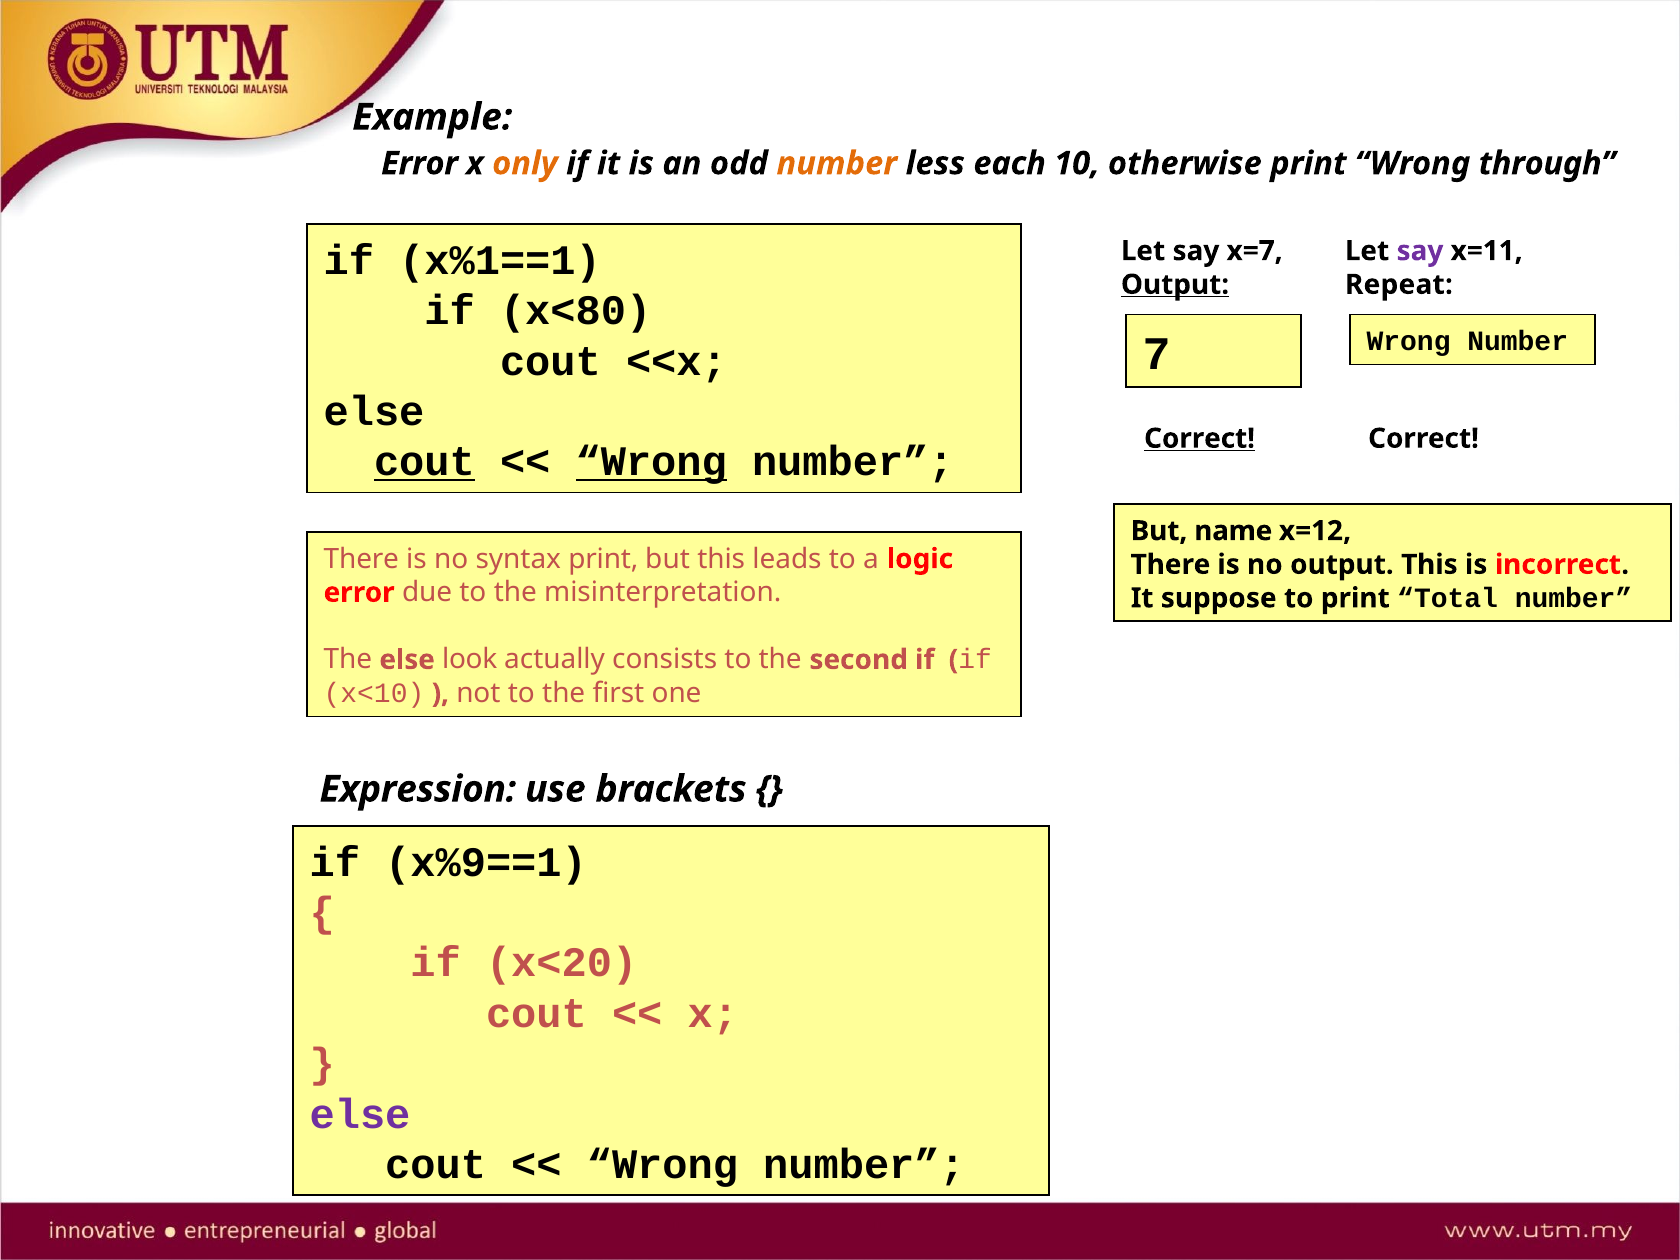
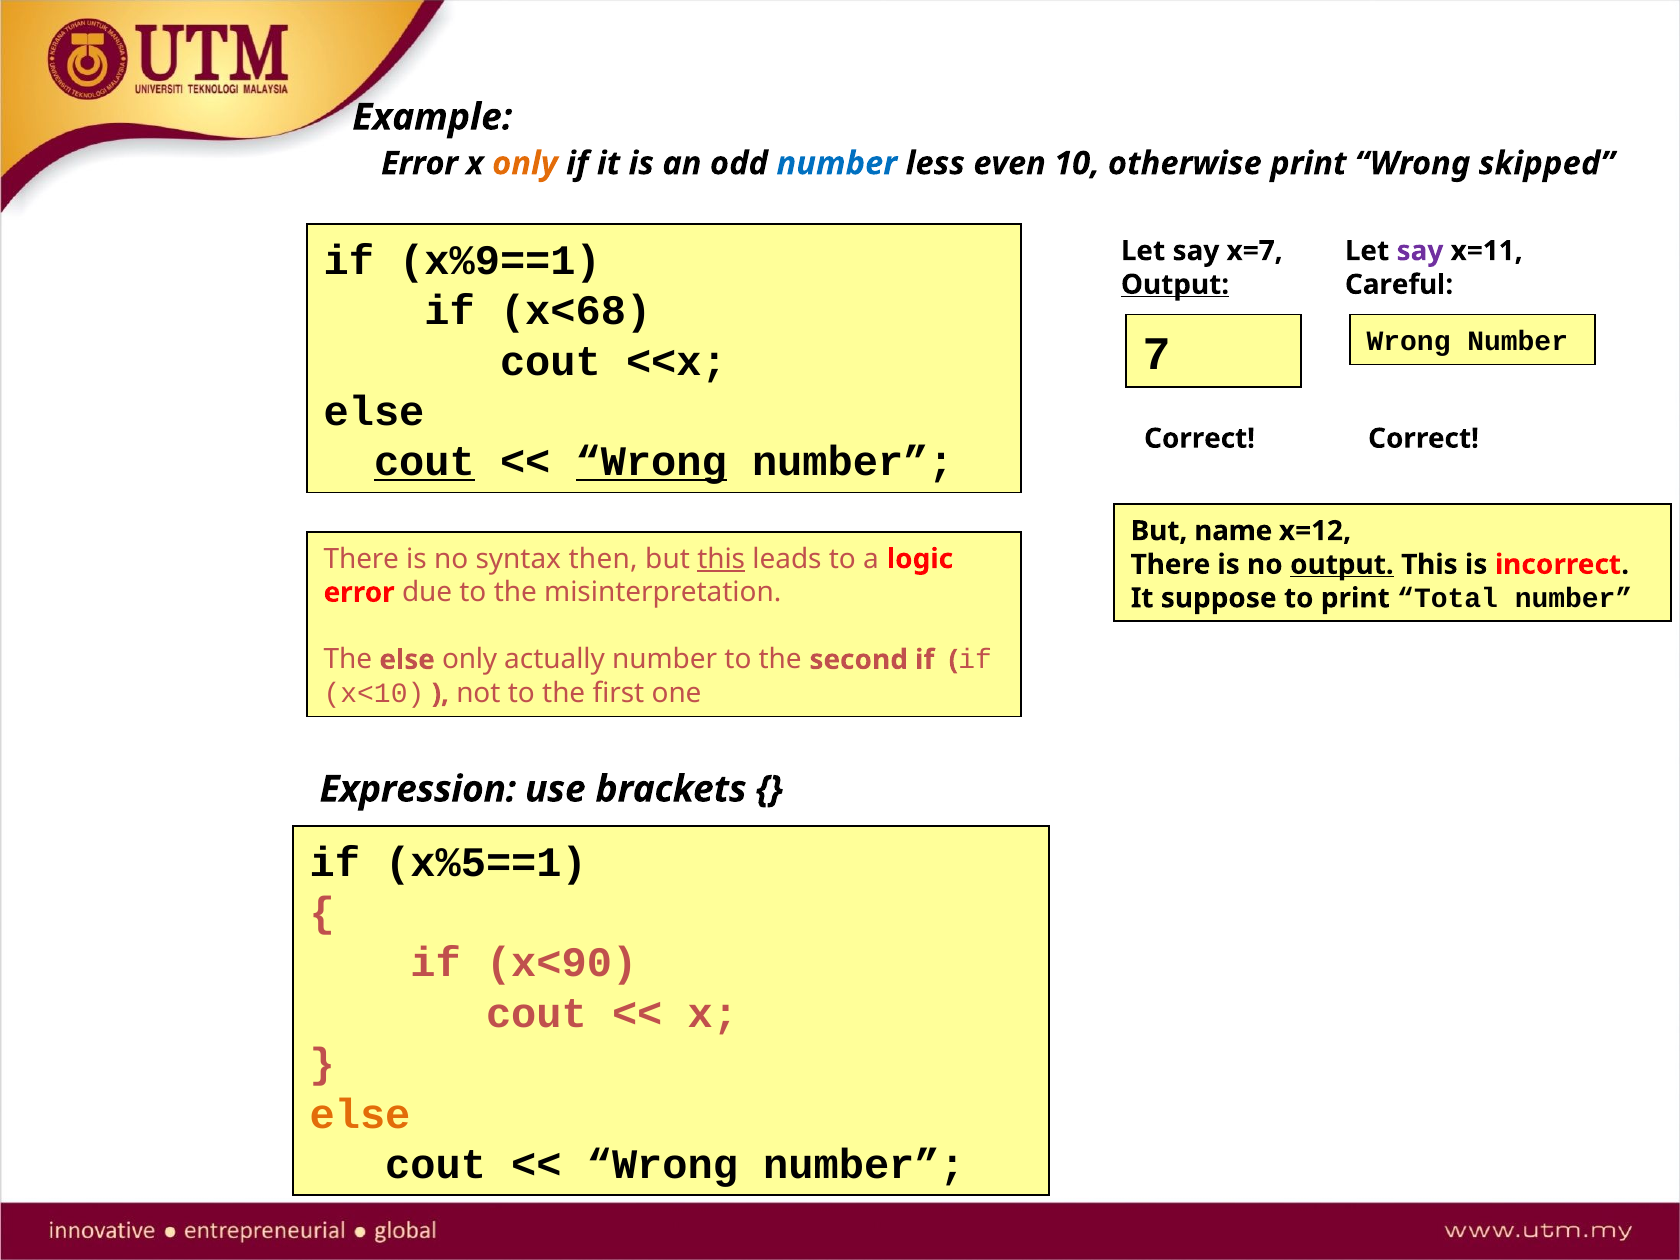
number colour: orange -> blue (837, 164)
each: each -> even (1010, 164)
through: through -> skipped (1547, 164)
x%1==1: x%1==1 -> x%9==1 (500, 260)
Repeat: Repeat -> Careful (1399, 285)
x<80: x<80 -> x<68 (576, 311)
Correct underline: present -> none (1200, 438)
syntax print: print -> then (603, 559)
this underline: none -> present (721, 559)
output underline: none -> present (1342, 565)
else look: look -> only (470, 660)
actually consists: consists -> number (665, 660)
x%9==1: x%9==1 -> x%5==1 (486, 862)
x<20: x<20 -> x<90 (562, 963)
else colour: purple -> orange (360, 1114)
